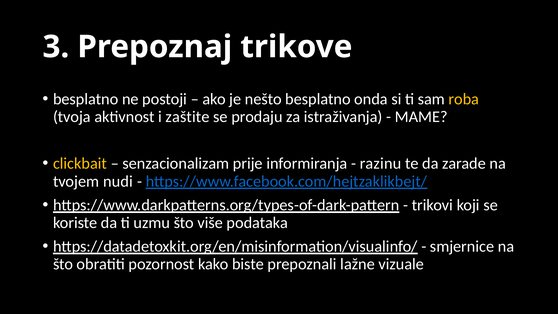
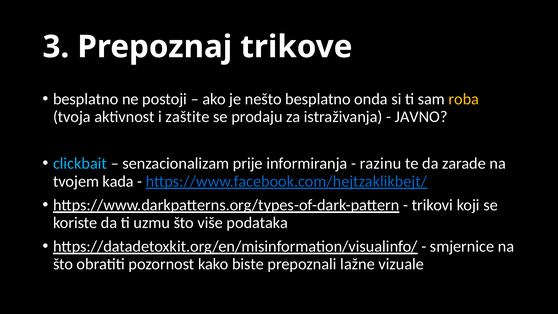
MAME: MAME -> JAVNO (421, 117)
clickbait colour: yellow -> light blue (80, 163)
nudi: nudi -> kada (118, 181)
